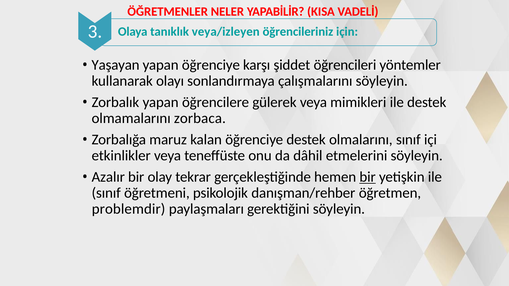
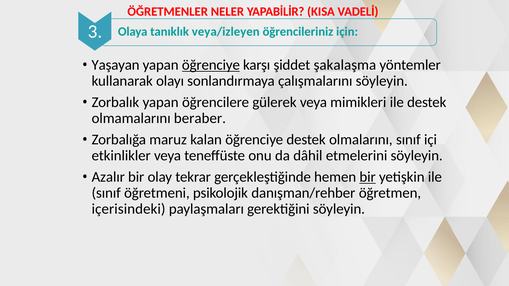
öğrenciye underline: none -> present (211, 65)
öğrencileri: öğrencileri -> şakalaşma (345, 65)
zorbaca: zorbaca -> beraber (200, 118)
problemdir: problemdir -> içerisindeki (129, 209)
